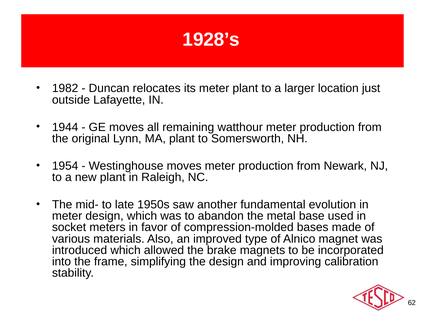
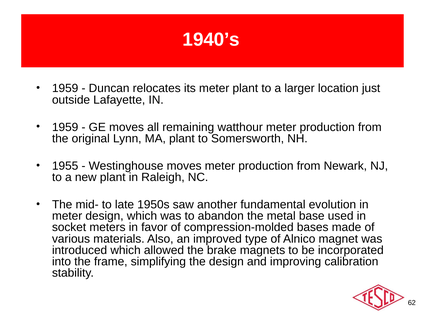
1928’s: 1928’s -> 1940’s (211, 40)
1982: 1982 -> 1959 (65, 88)
1944: 1944 -> 1959 (65, 127)
1954: 1954 -> 1955 (65, 166)
